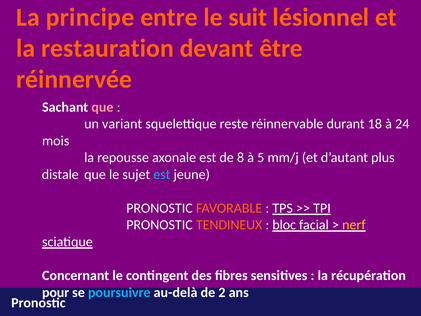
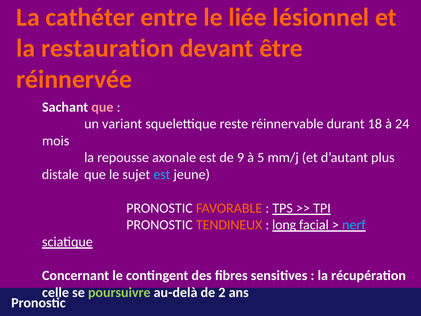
principe: principe -> cathéter (90, 17)
suit: suit -> liée (248, 17)
8: 8 -> 9 (241, 157)
bloc: bloc -> long (284, 225)
nerf colour: yellow -> light blue (354, 225)
pour: pour -> celle (56, 292)
poursuivre colour: light blue -> light green (119, 292)
